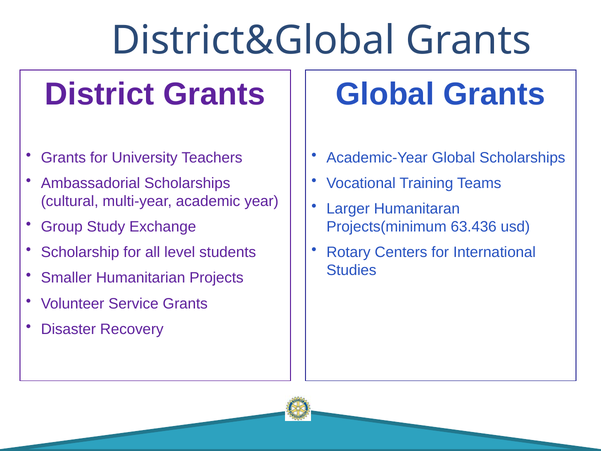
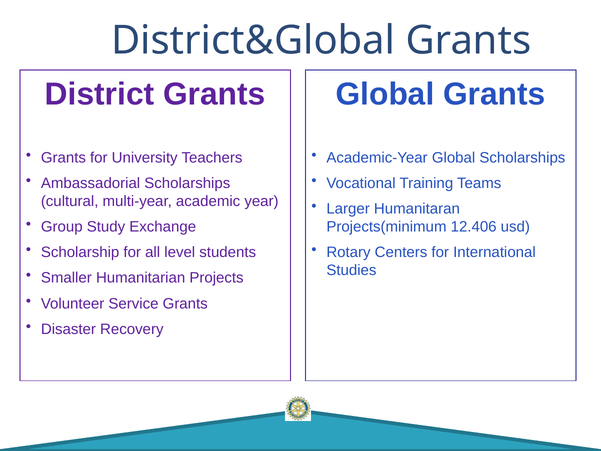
63.436: 63.436 -> 12.406 (474, 227)
